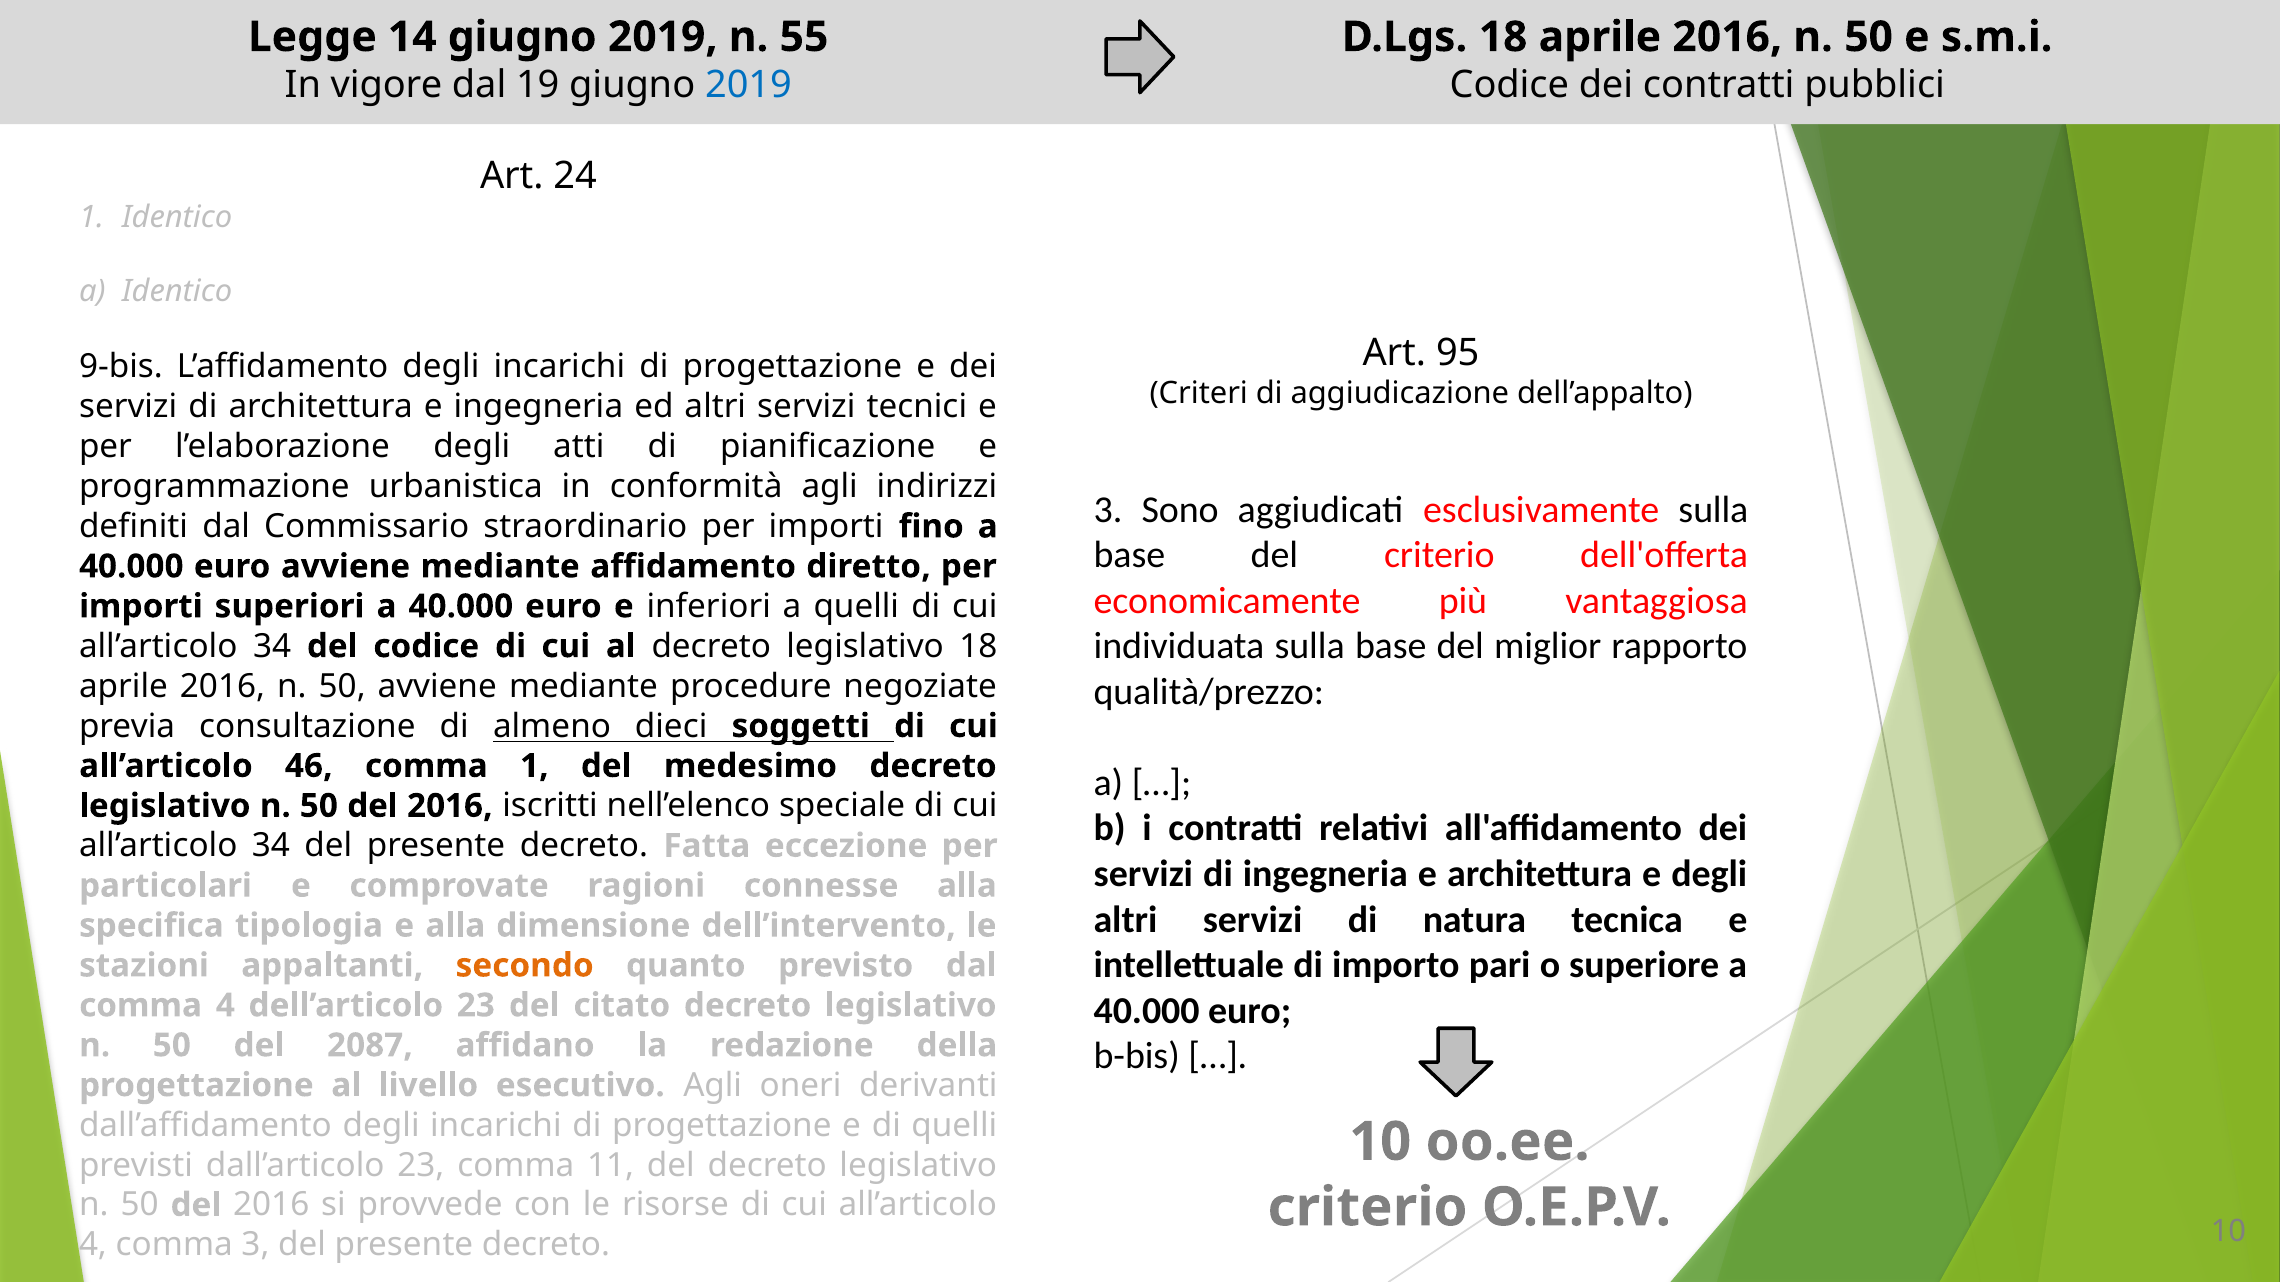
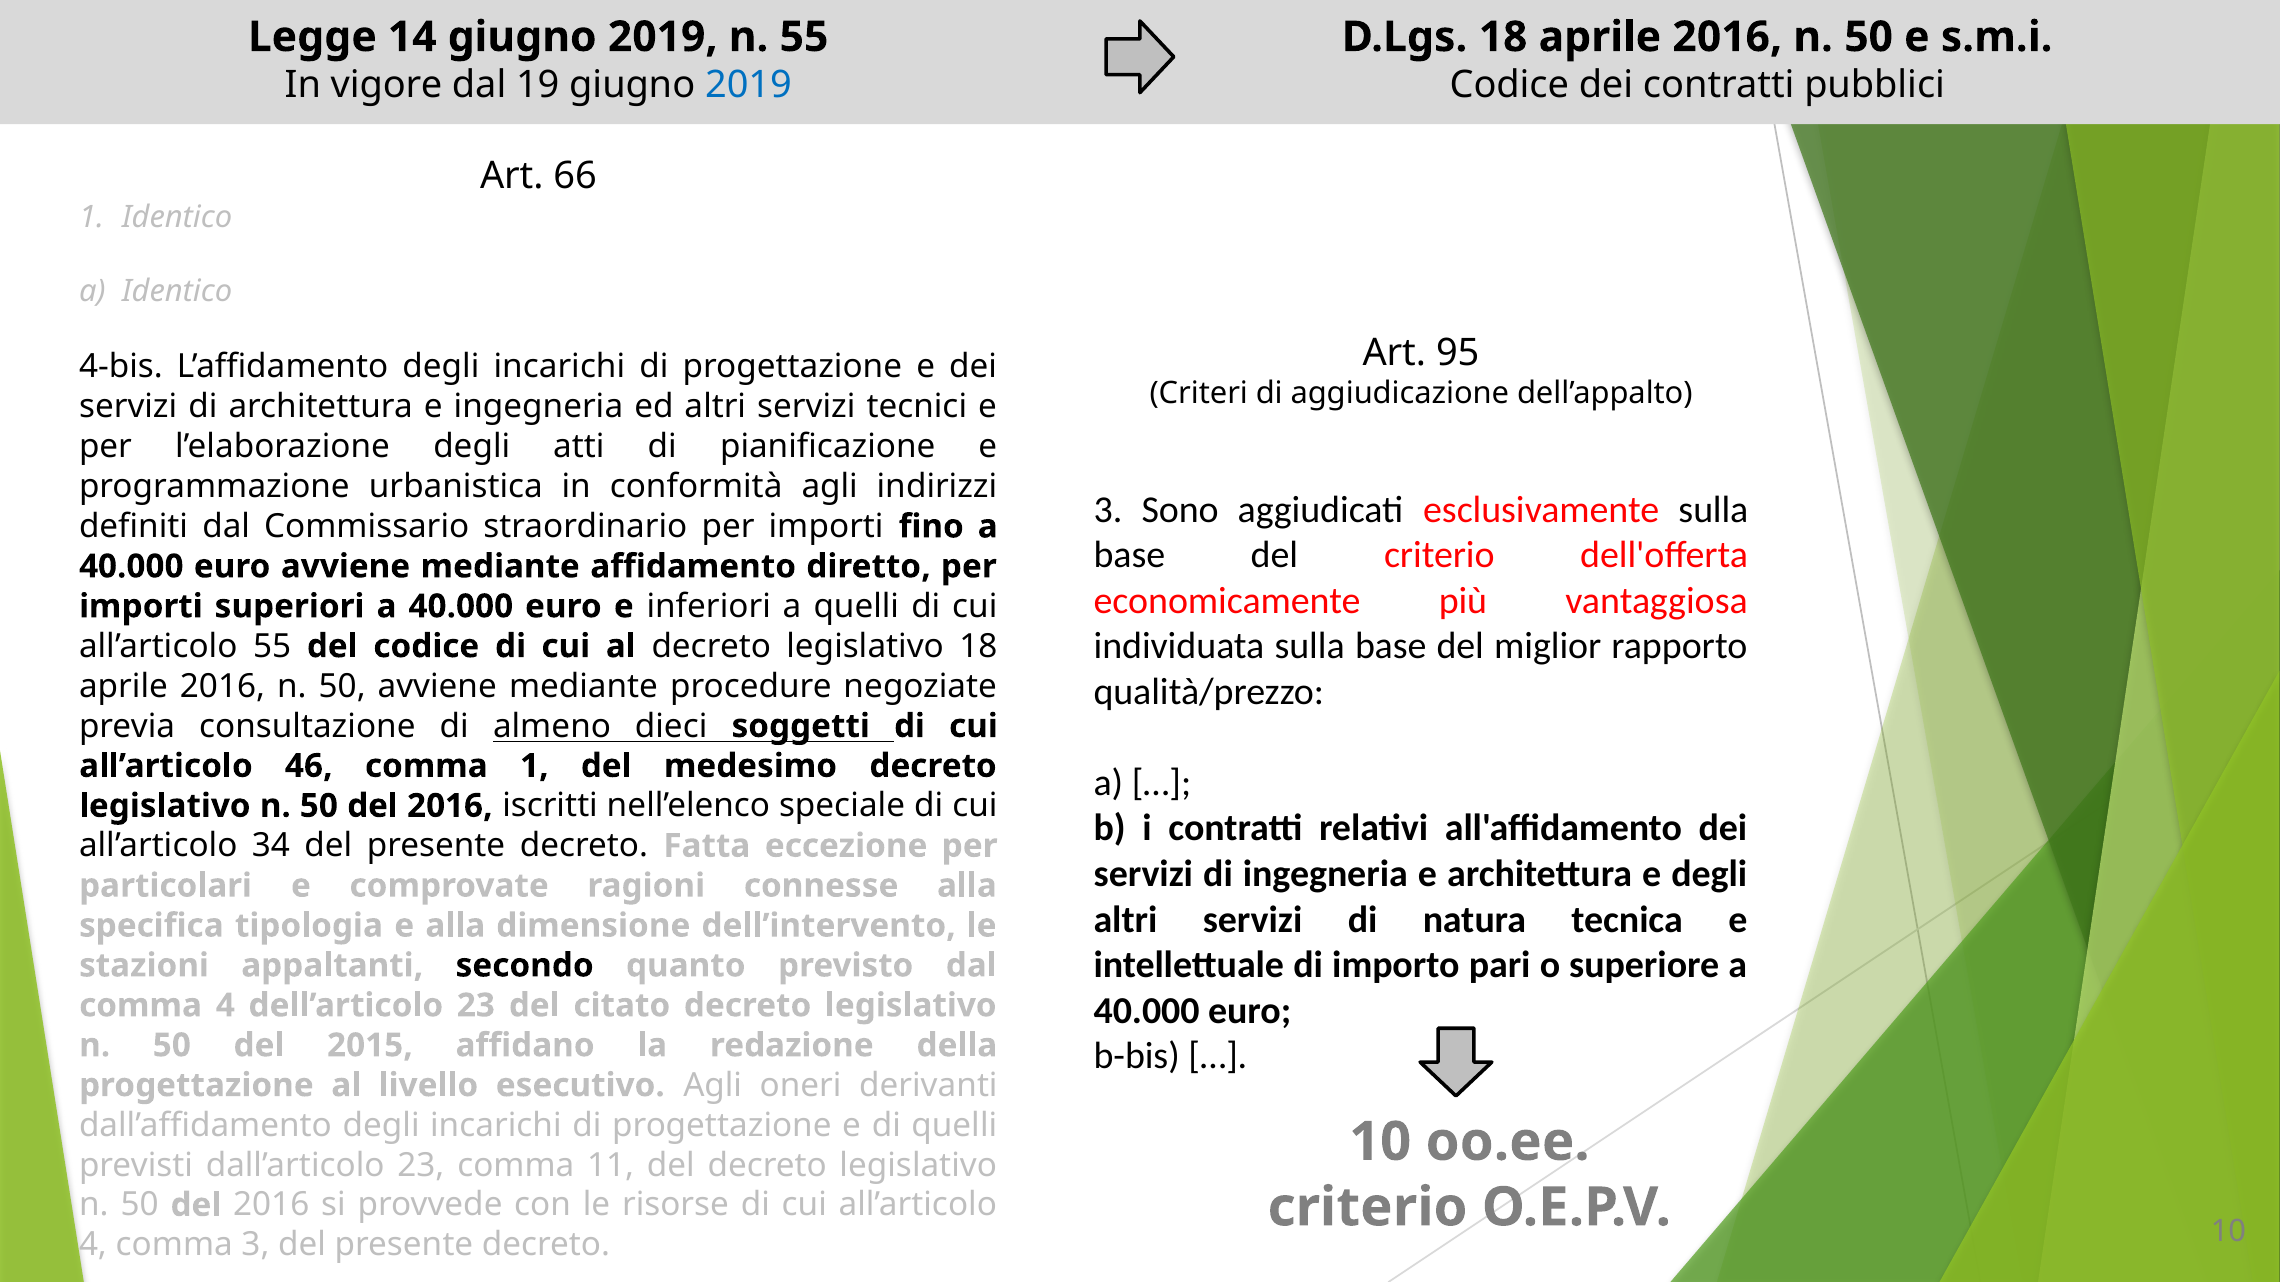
24: 24 -> 66 (575, 176)
9-bis: 9-bis -> 4-bis (121, 367)
34: 34 -> 55 (272, 646)
secondo colour: orange -> black (525, 966)
2087: 2087 -> 2015 (370, 1046)
